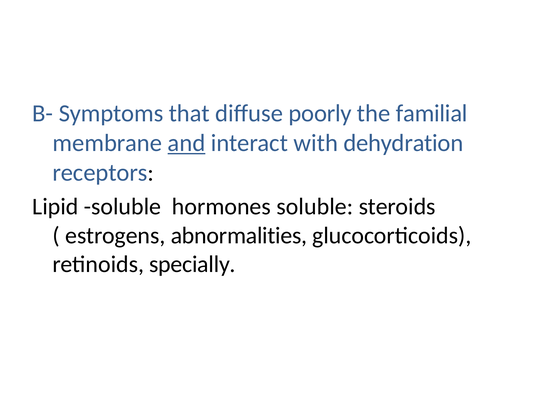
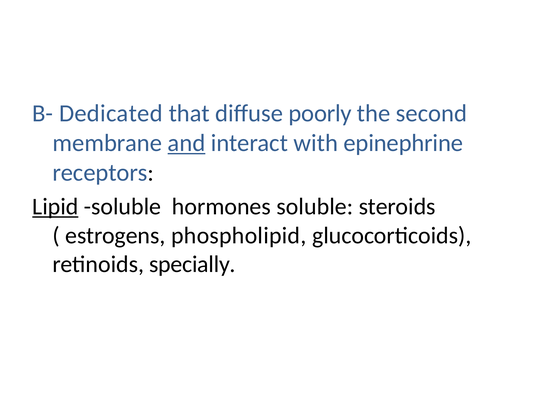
Symptoms: Symptoms -> Dedicated (111, 113)
familial: familial -> second (432, 113)
dehydration: dehydration -> epinephrine (403, 143)
Lipid underline: none -> present (55, 206)
abnormalities: abnormalities -> phospholipid (239, 235)
